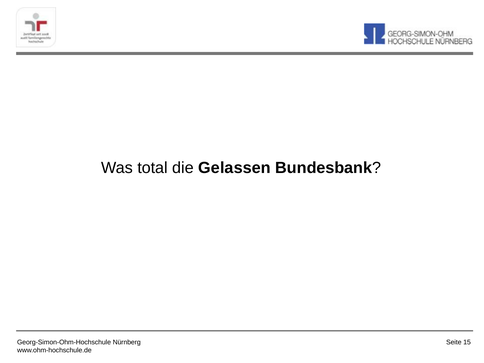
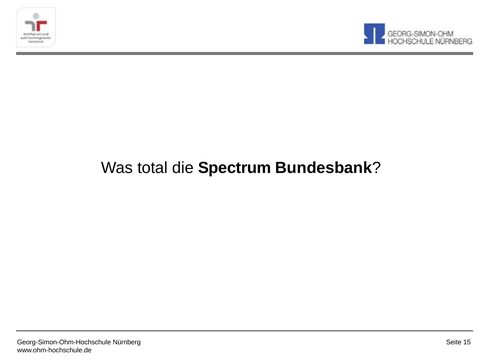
Gelassen: Gelassen -> Spectrum (235, 168)
